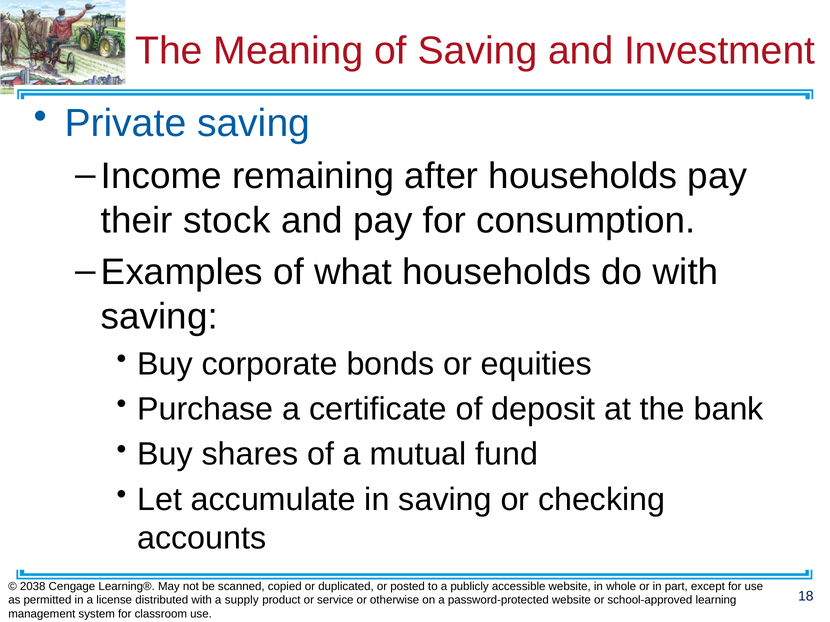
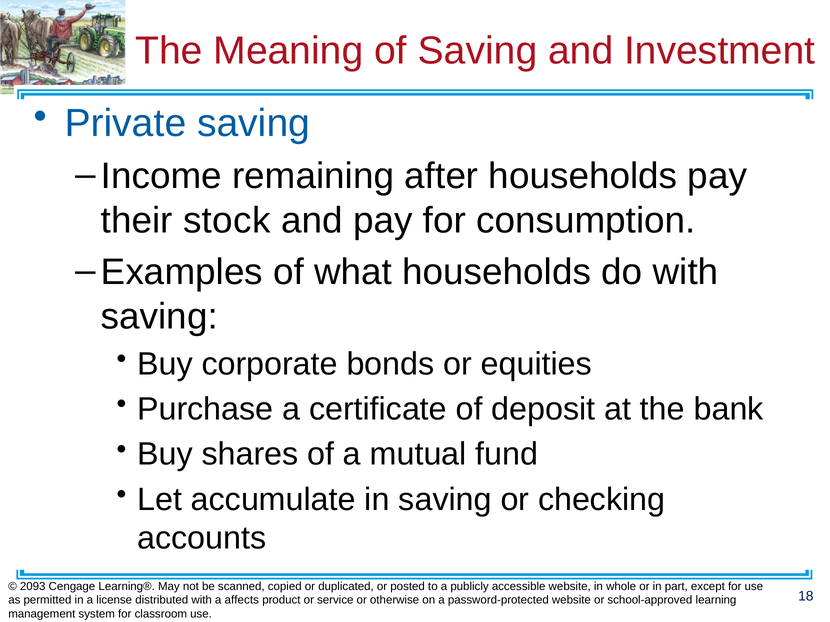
2038: 2038 -> 2093 (33, 587)
supply: supply -> affects (242, 601)
